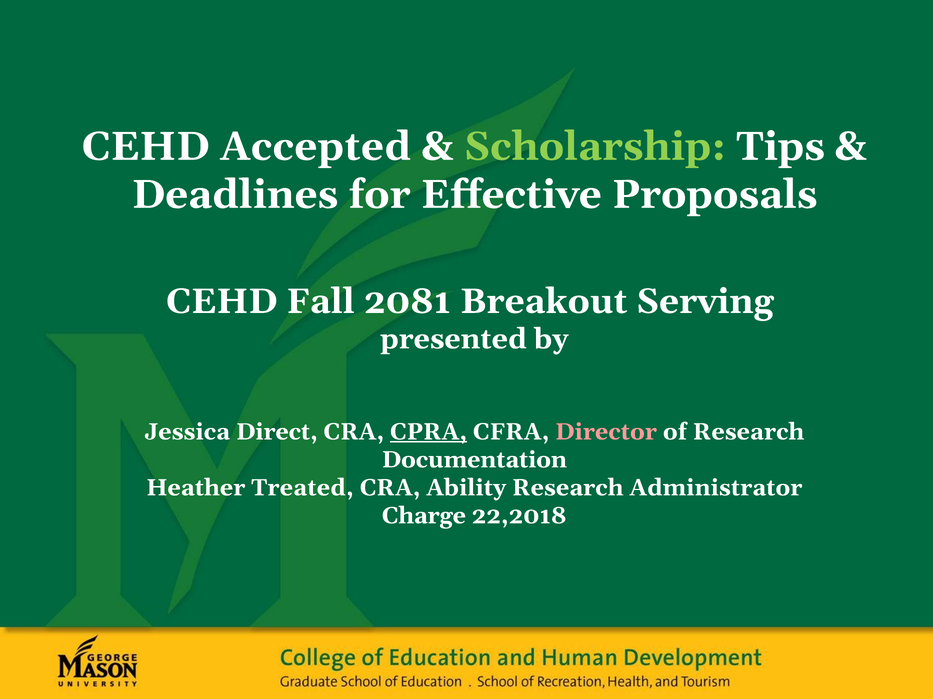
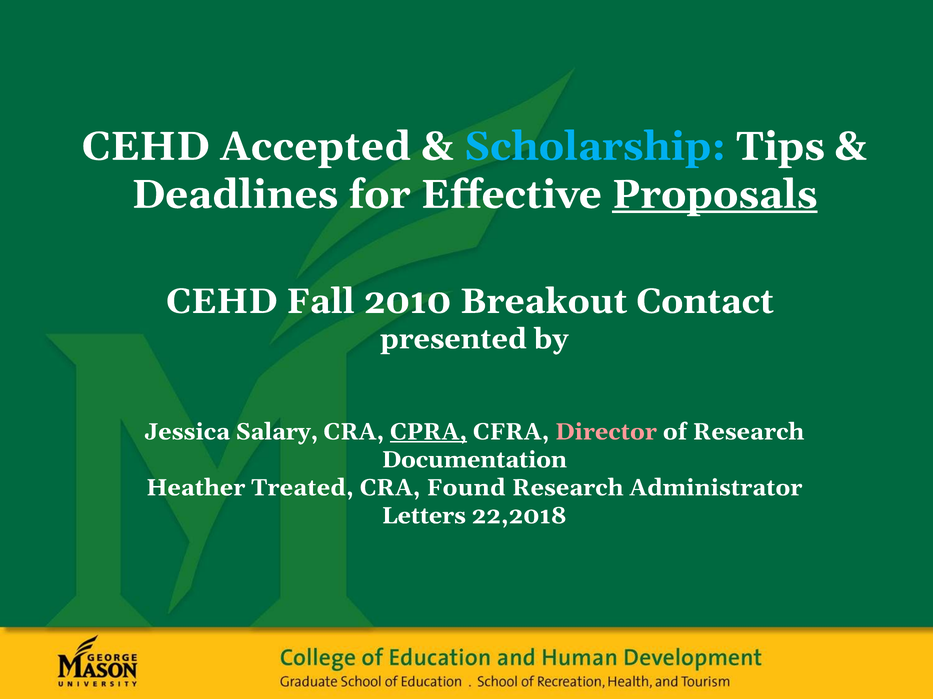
Scholarship colour: light green -> light blue (595, 147)
Proposals underline: none -> present (715, 195)
2081: 2081 -> 2010 (407, 302)
Serving: Serving -> Contact (705, 302)
Direct: Direct -> Salary (277, 432)
Ability: Ability -> Found (466, 488)
Charge: Charge -> Letters (424, 516)
